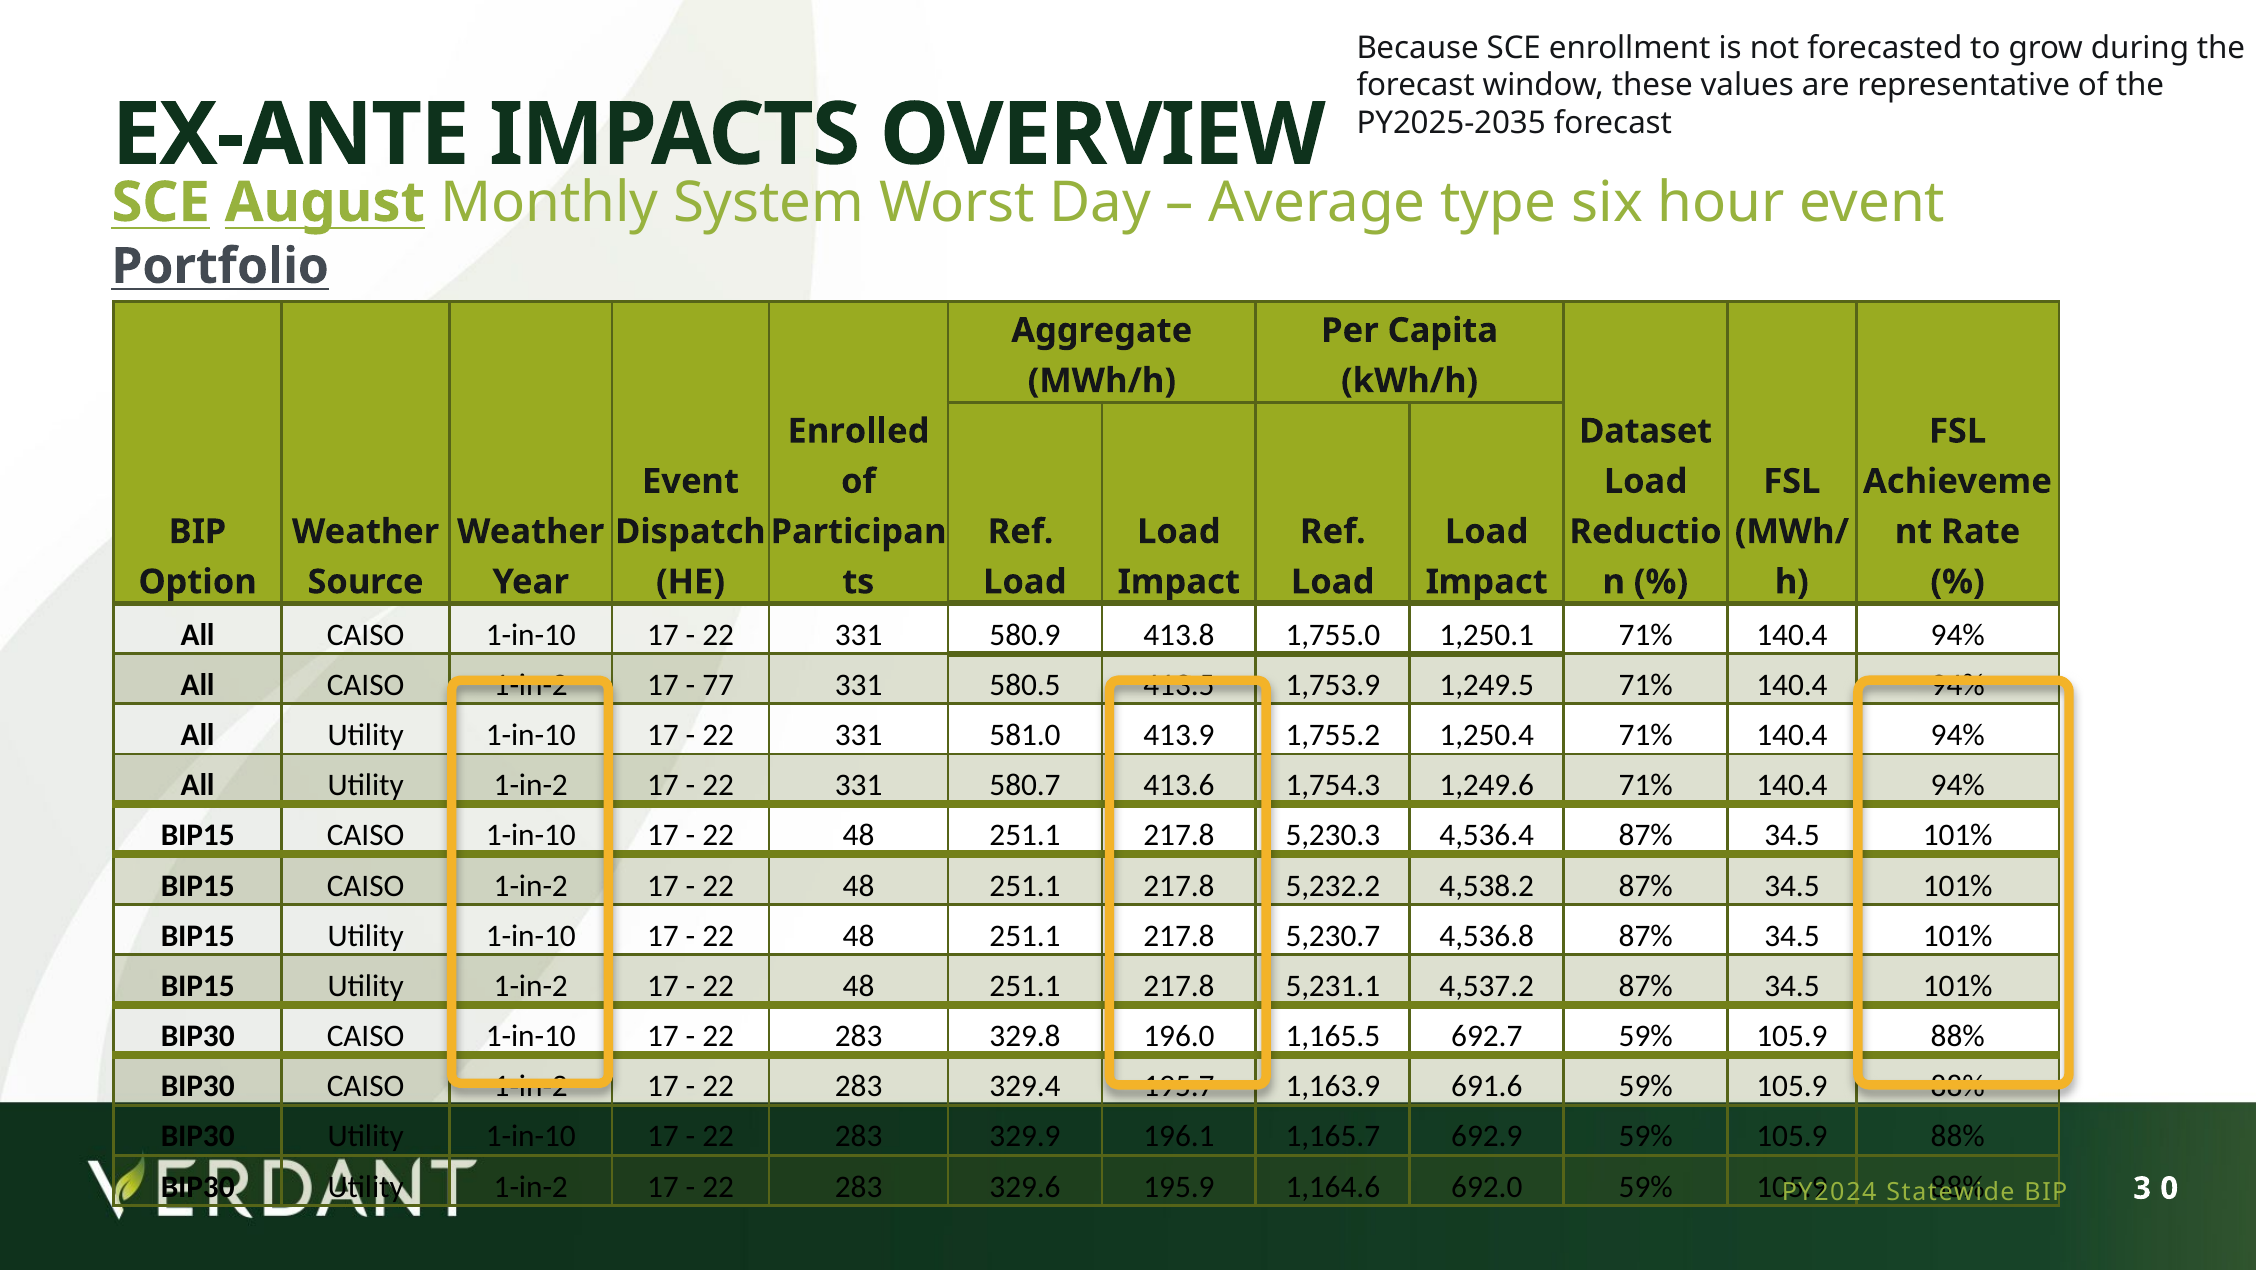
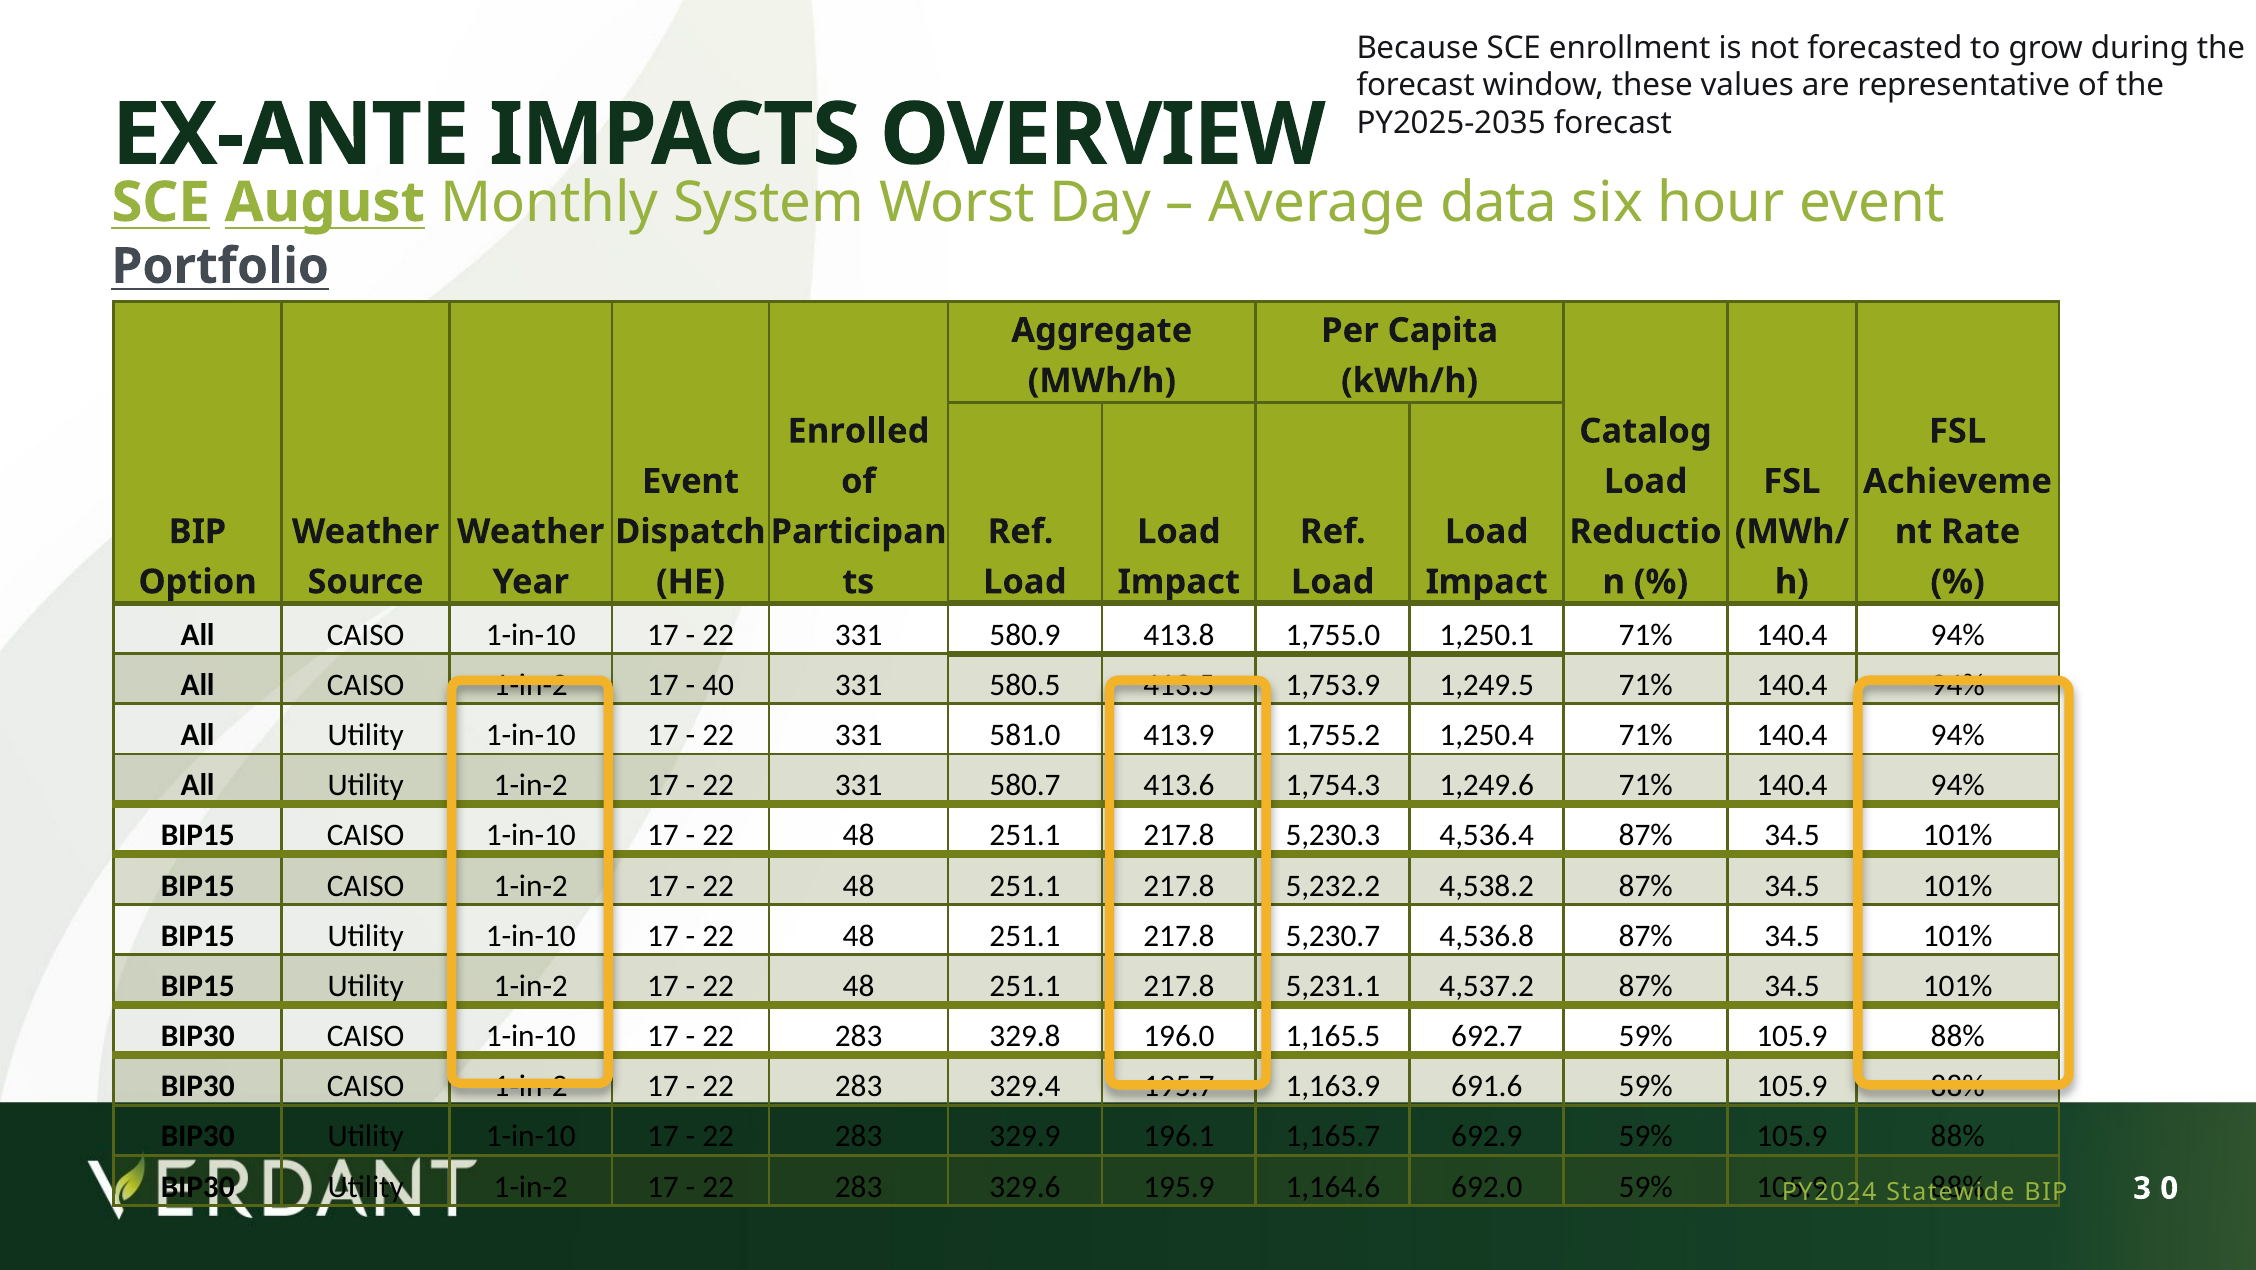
type: type -> data (1499, 202)
Dataset: Dataset -> Catalog (1645, 431)
77: 77 -> 40 (718, 685)
